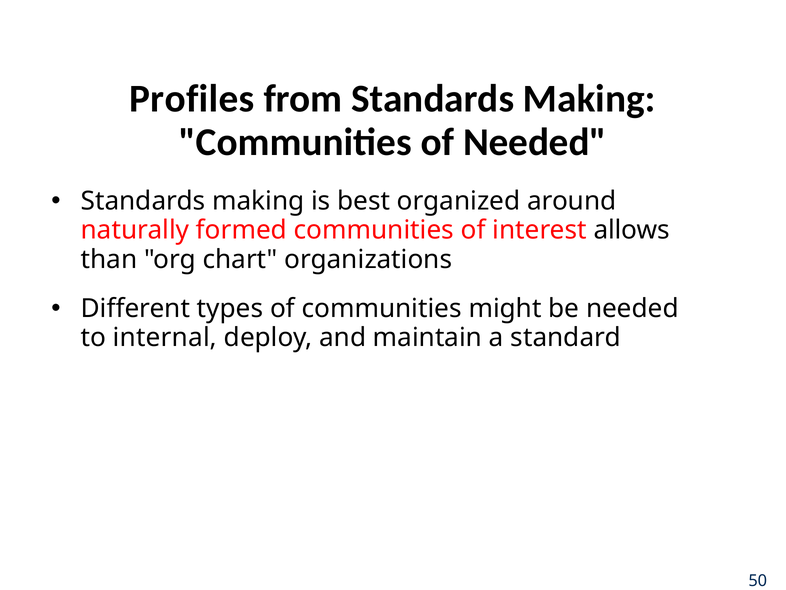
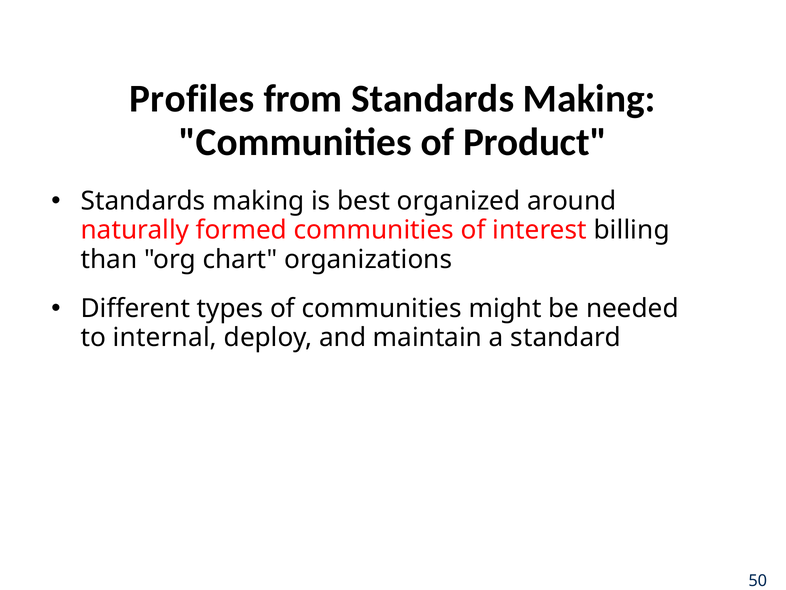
of Needed: Needed -> Product (535, 142)
allows: allows -> billing (632, 230)
